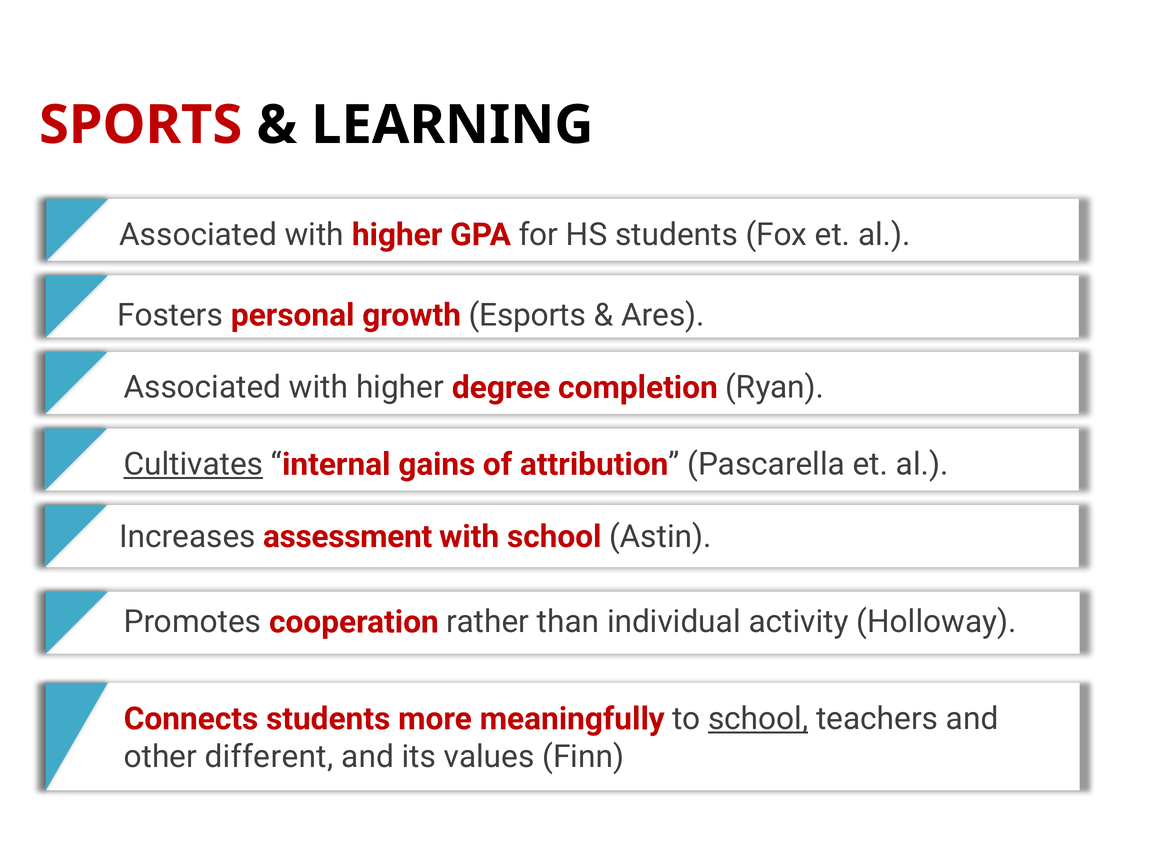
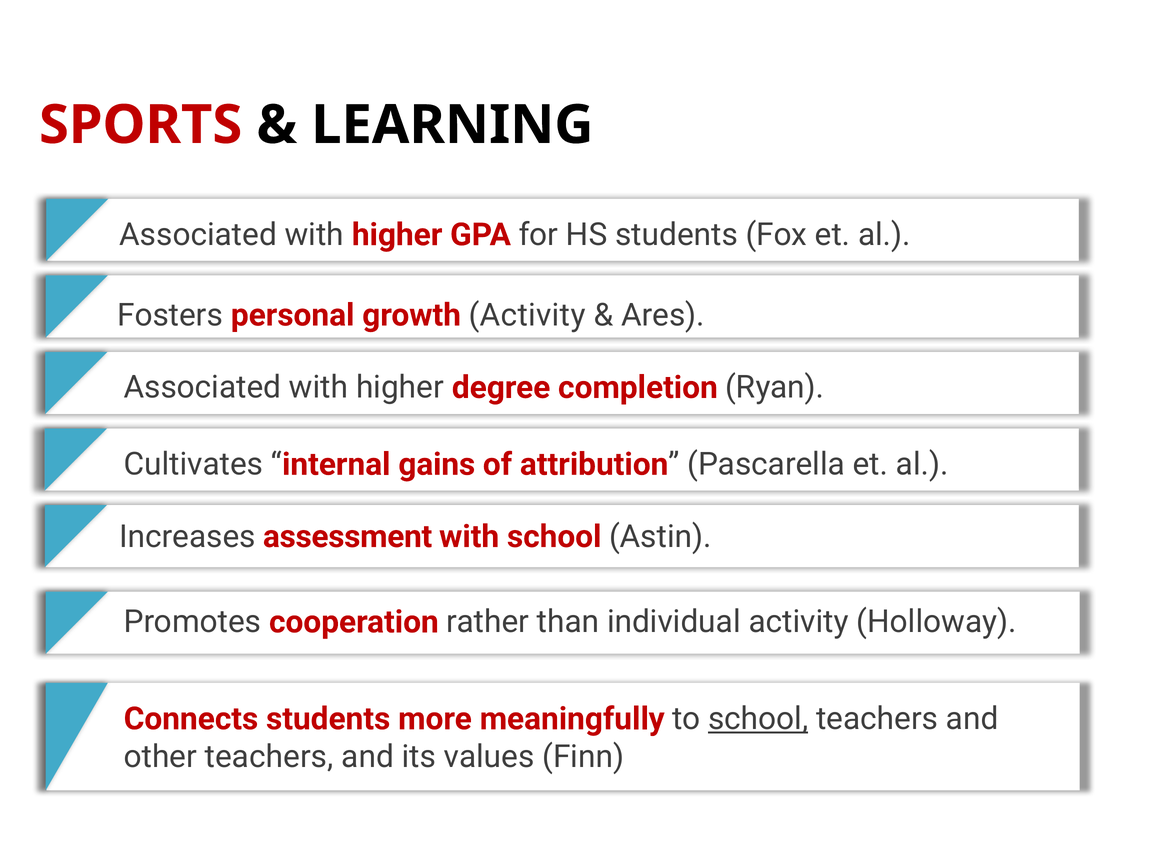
growth Esports: Esports -> Activity (527, 315)
Cultivates underline: present -> none (193, 465)
other different: different -> teachers (269, 757)
